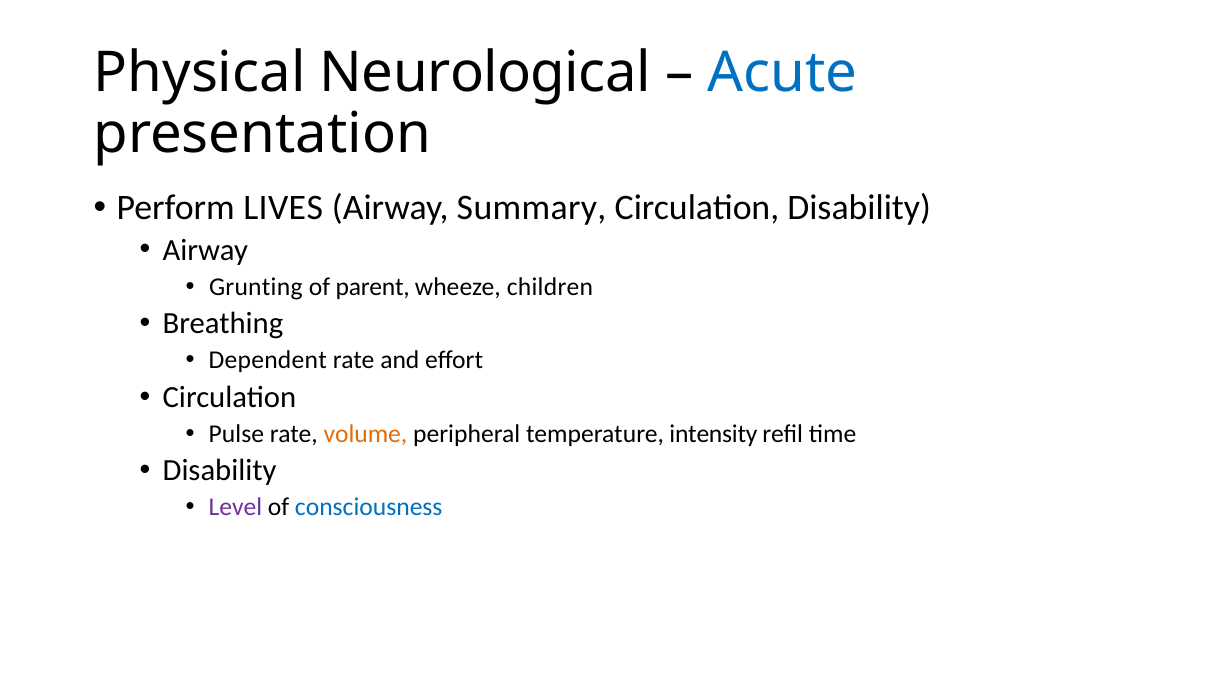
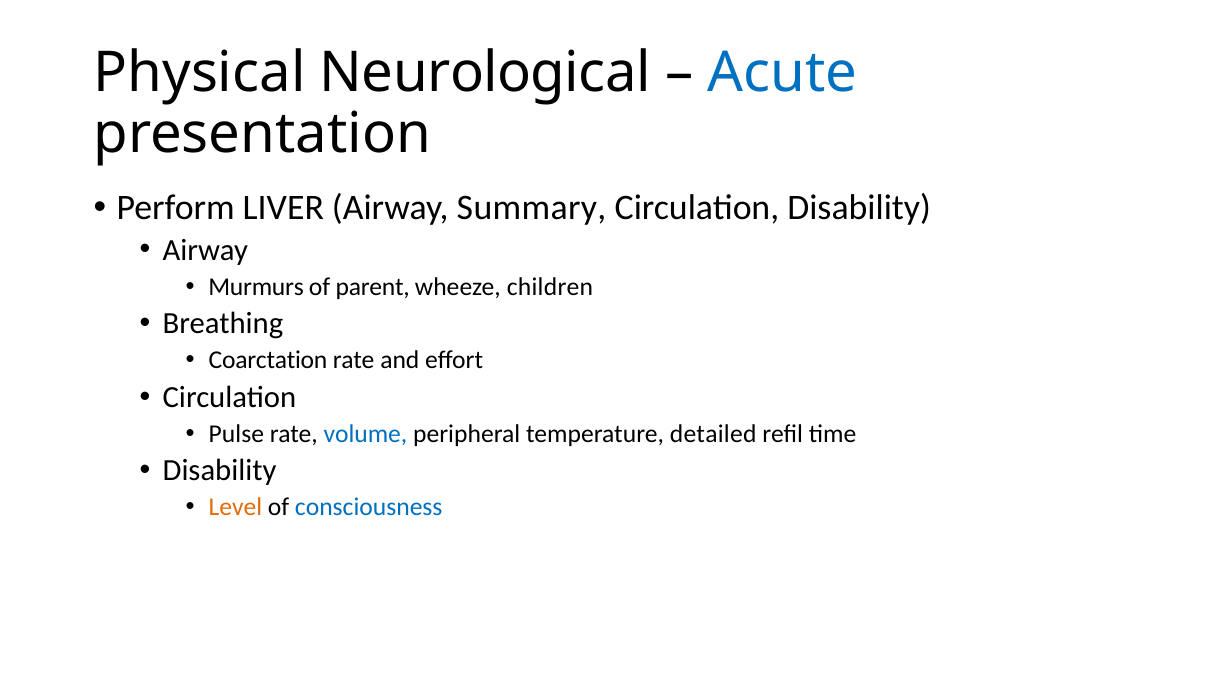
LIVES: LIVES -> LIVER (283, 208)
Grunting: Grunting -> Murmurs (256, 287)
Dependent: Dependent -> Coarctation (268, 360)
volume colour: orange -> blue (365, 434)
intensity: intensity -> detailed (713, 434)
Level colour: purple -> orange (235, 507)
